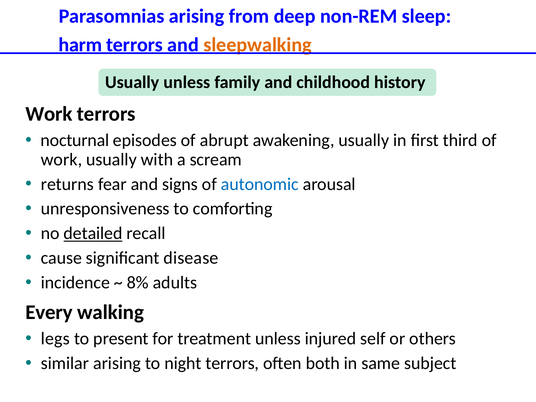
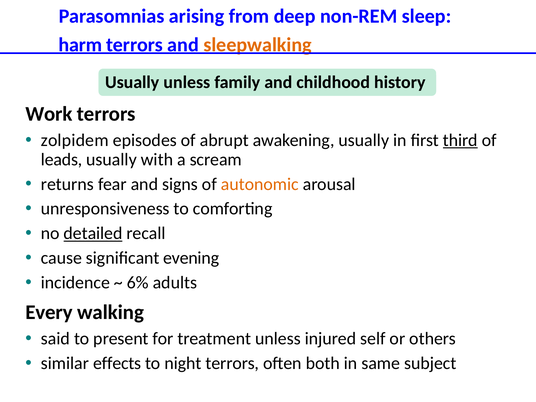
nocturnal: nocturnal -> zolpidem (75, 140)
third underline: none -> present (460, 140)
work: work -> leads (62, 159)
autonomic colour: blue -> orange (260, 184)
disease: disease -> evening (191, 258)
8%: 8% -> 6% (138, 283)
legs: legs -> said (55, 339)
similar arising: arising -> effects (117, 363)
